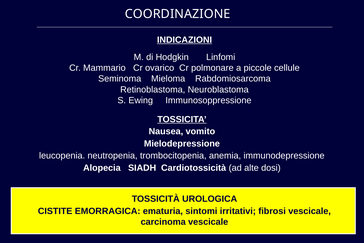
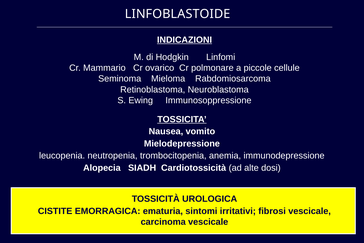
COORDINAZIONE: COORDINAZIONE -> LINFOBLASTOIDE (178, 14)
